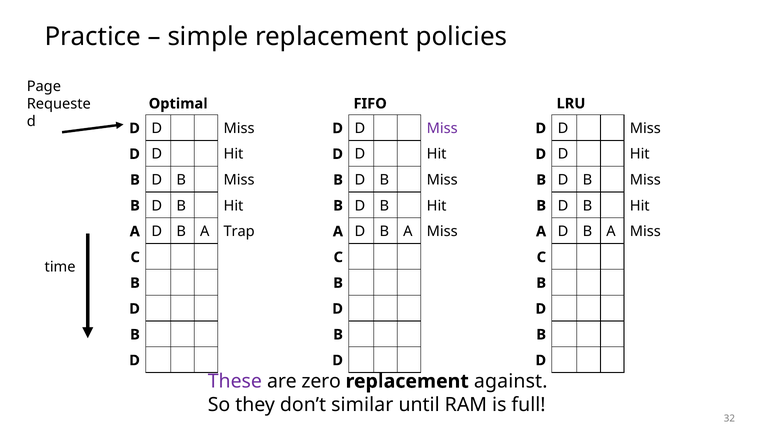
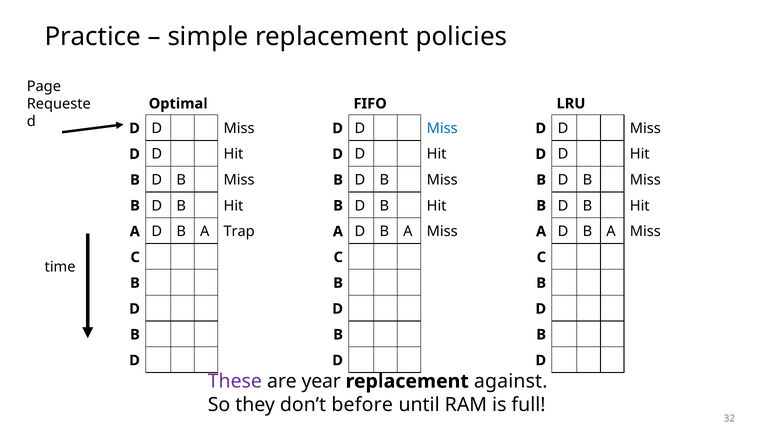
Miss colour: purple -> blue (442, 128)
zero: zero -> year (321, 381)
similar: similar -> before (362, 404)
